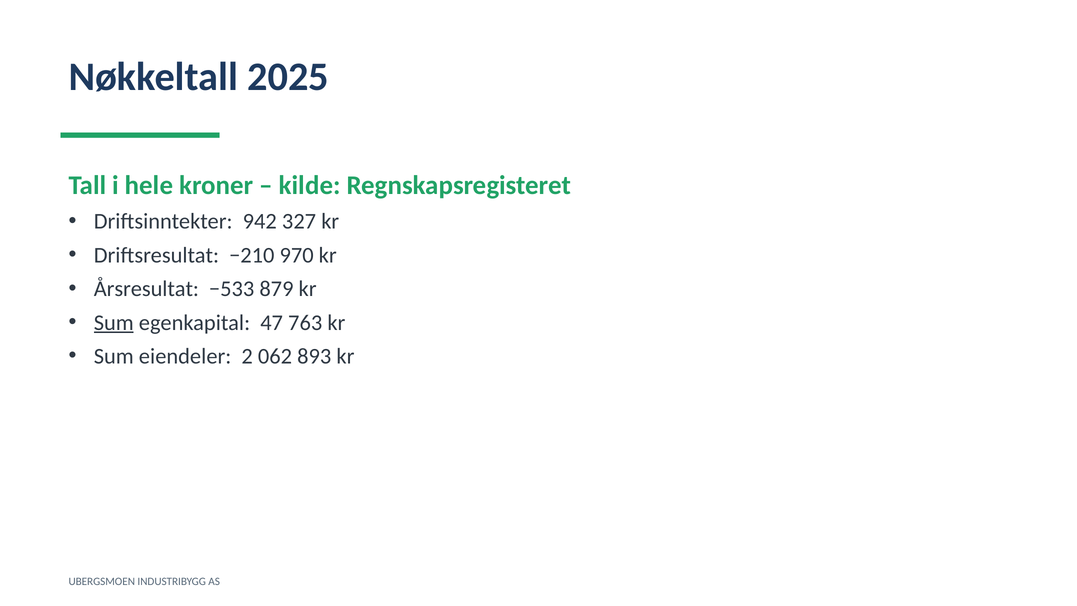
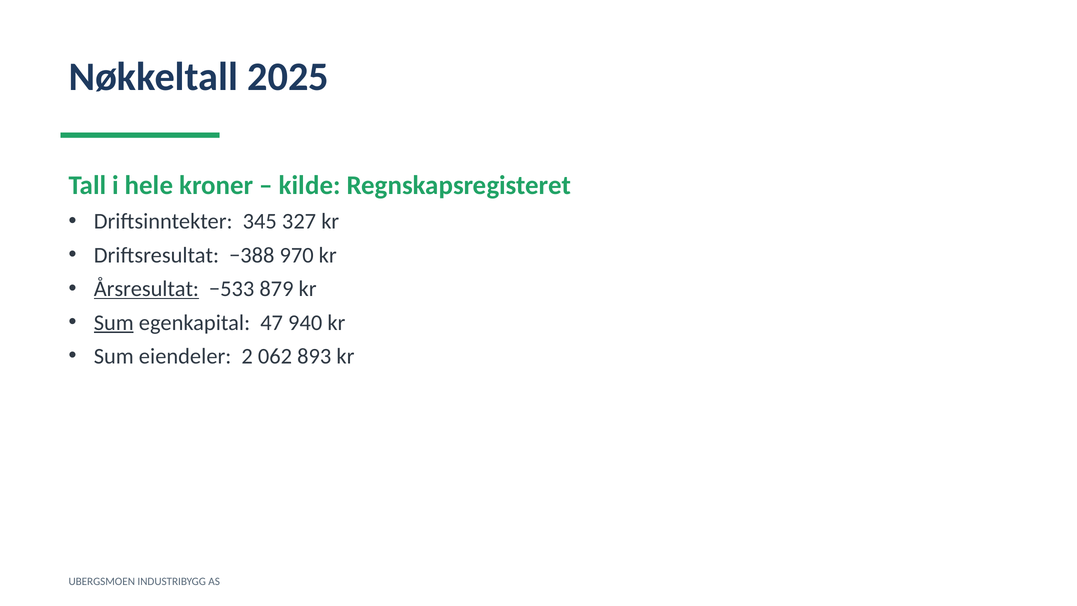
942: 942 -> 345 (260, 221)
−210: −210 -> −388 (252, 255)
Årsresultat underline: none -> present (146, 289)
763: 763 -> 940 (305, 322)
